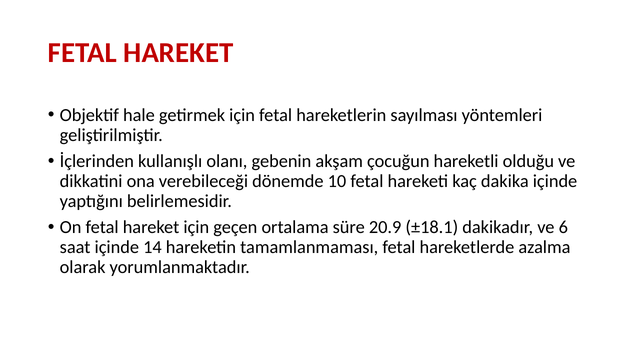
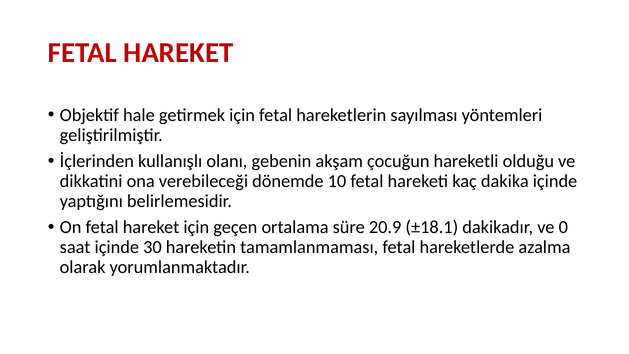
6: 6 -> 0 (563, 227)
14: 14 -> 30 (152, 247)
